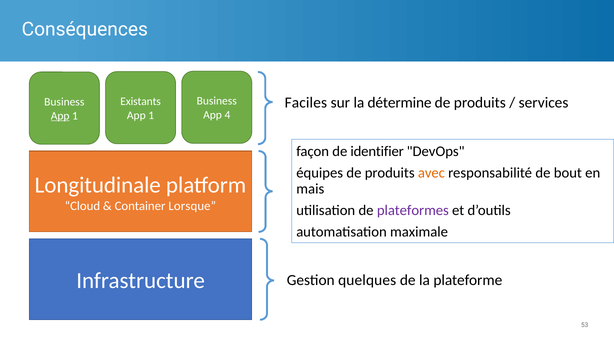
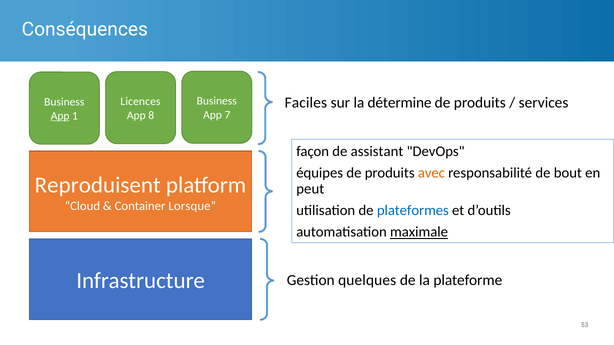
Existants: Existants -> Licences (140, 102)
4: 4 -> 7 (227, 115)
1: 1 -> 8 (151, 115)
identifier: identifier -> assistant (377, 152)
Longitudinale: Longitudinale -> Reproduisent (98, 186)
mais: mais -> peut (310, 189)
plateformes colour: purple -> blue (413, 211)
maximale underline: none -> present (419, 232)
